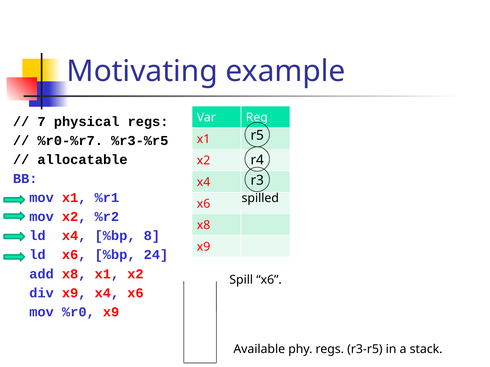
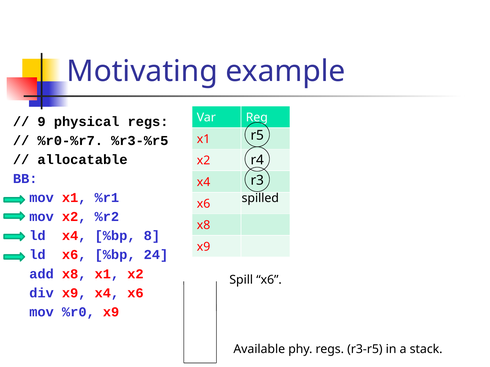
7: 7 -> 9 (42, 122)
